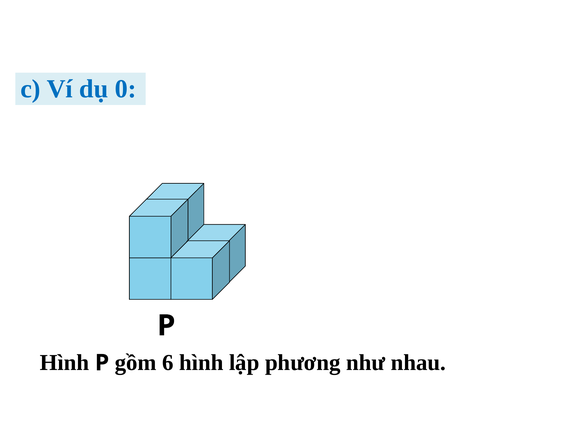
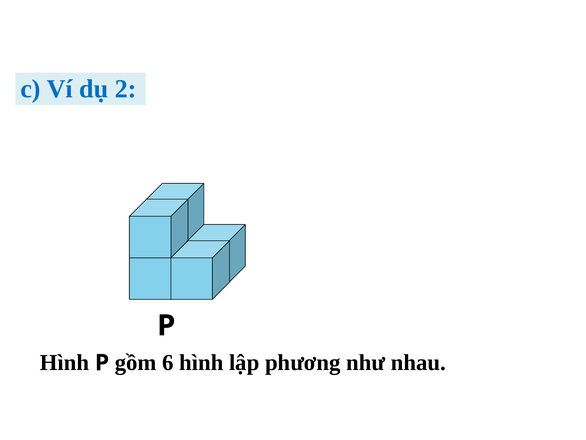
0: 0 -> 2 (126, 89)
